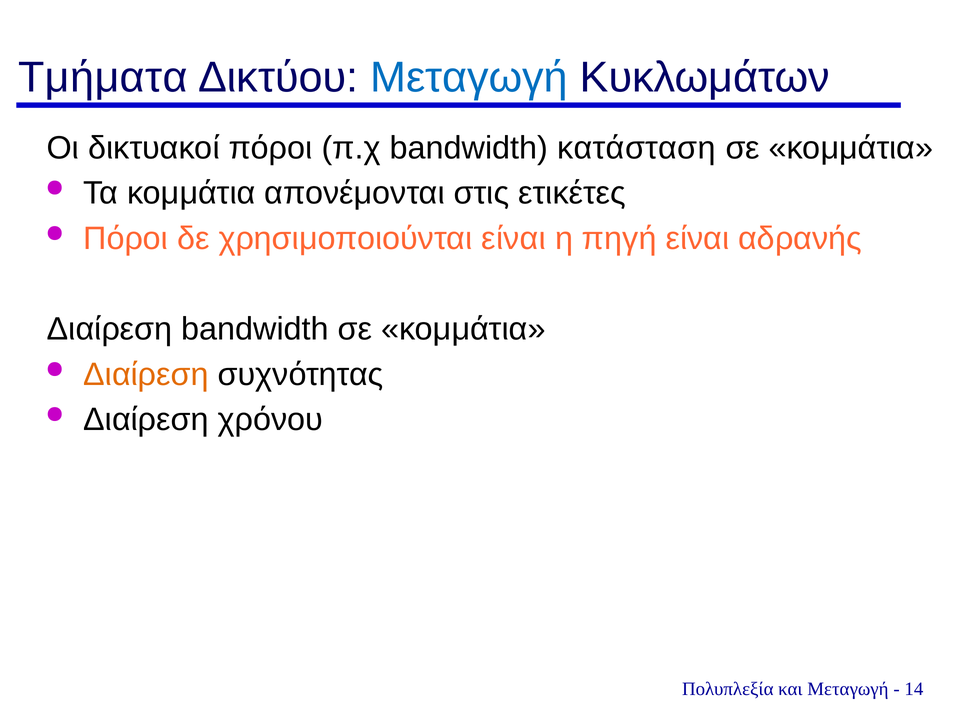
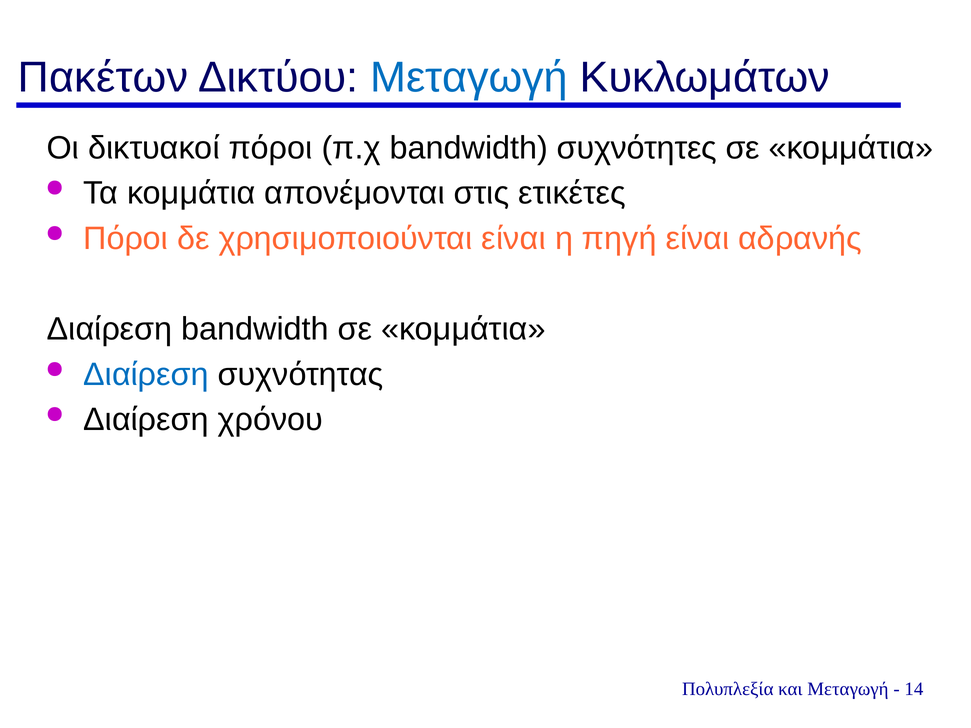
Τμήματα: Τμήματα -> Πακέτων (103, 77)
κατάσταση: κατάσταση -> συχνότητες (637, 148)
Διαίρεση colour: orange -> blue (146, 374)
